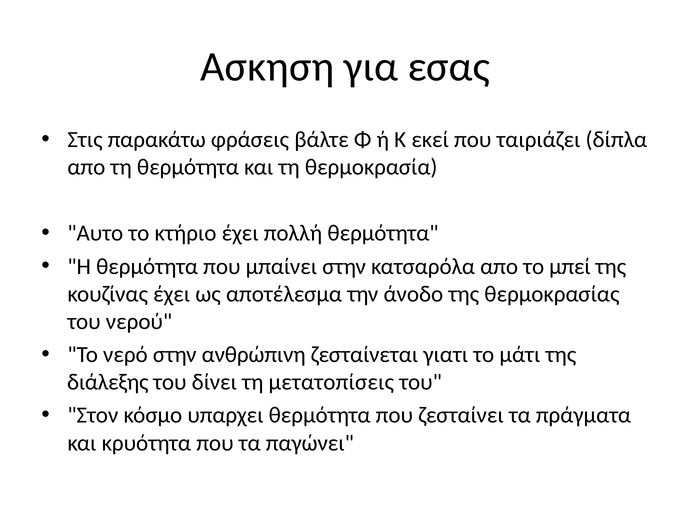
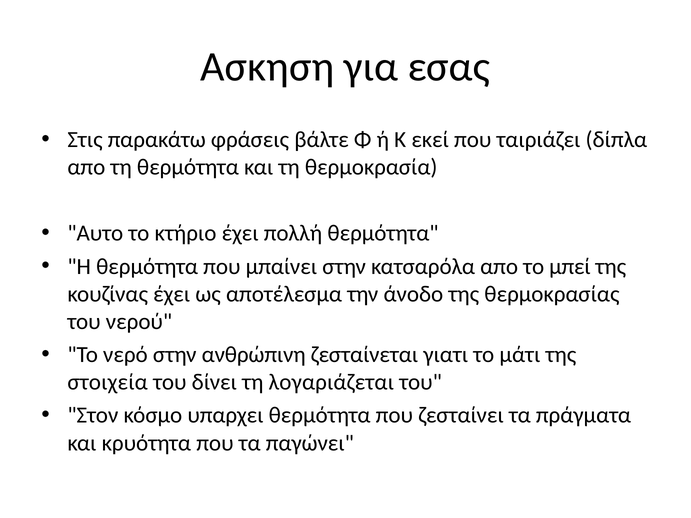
διάλεξης: διάλεξης -> στοιχεία (108, 382)
μετατοπίσεις: μετατοπίσεις -> λογαριάζεται (331, 382)
